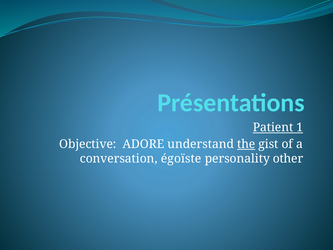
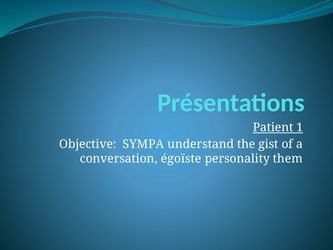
ADORE: ADORE -> SYMPA (143, 144)
the underline: present -> none (246, 144)
other: other -> them (288, 159)
